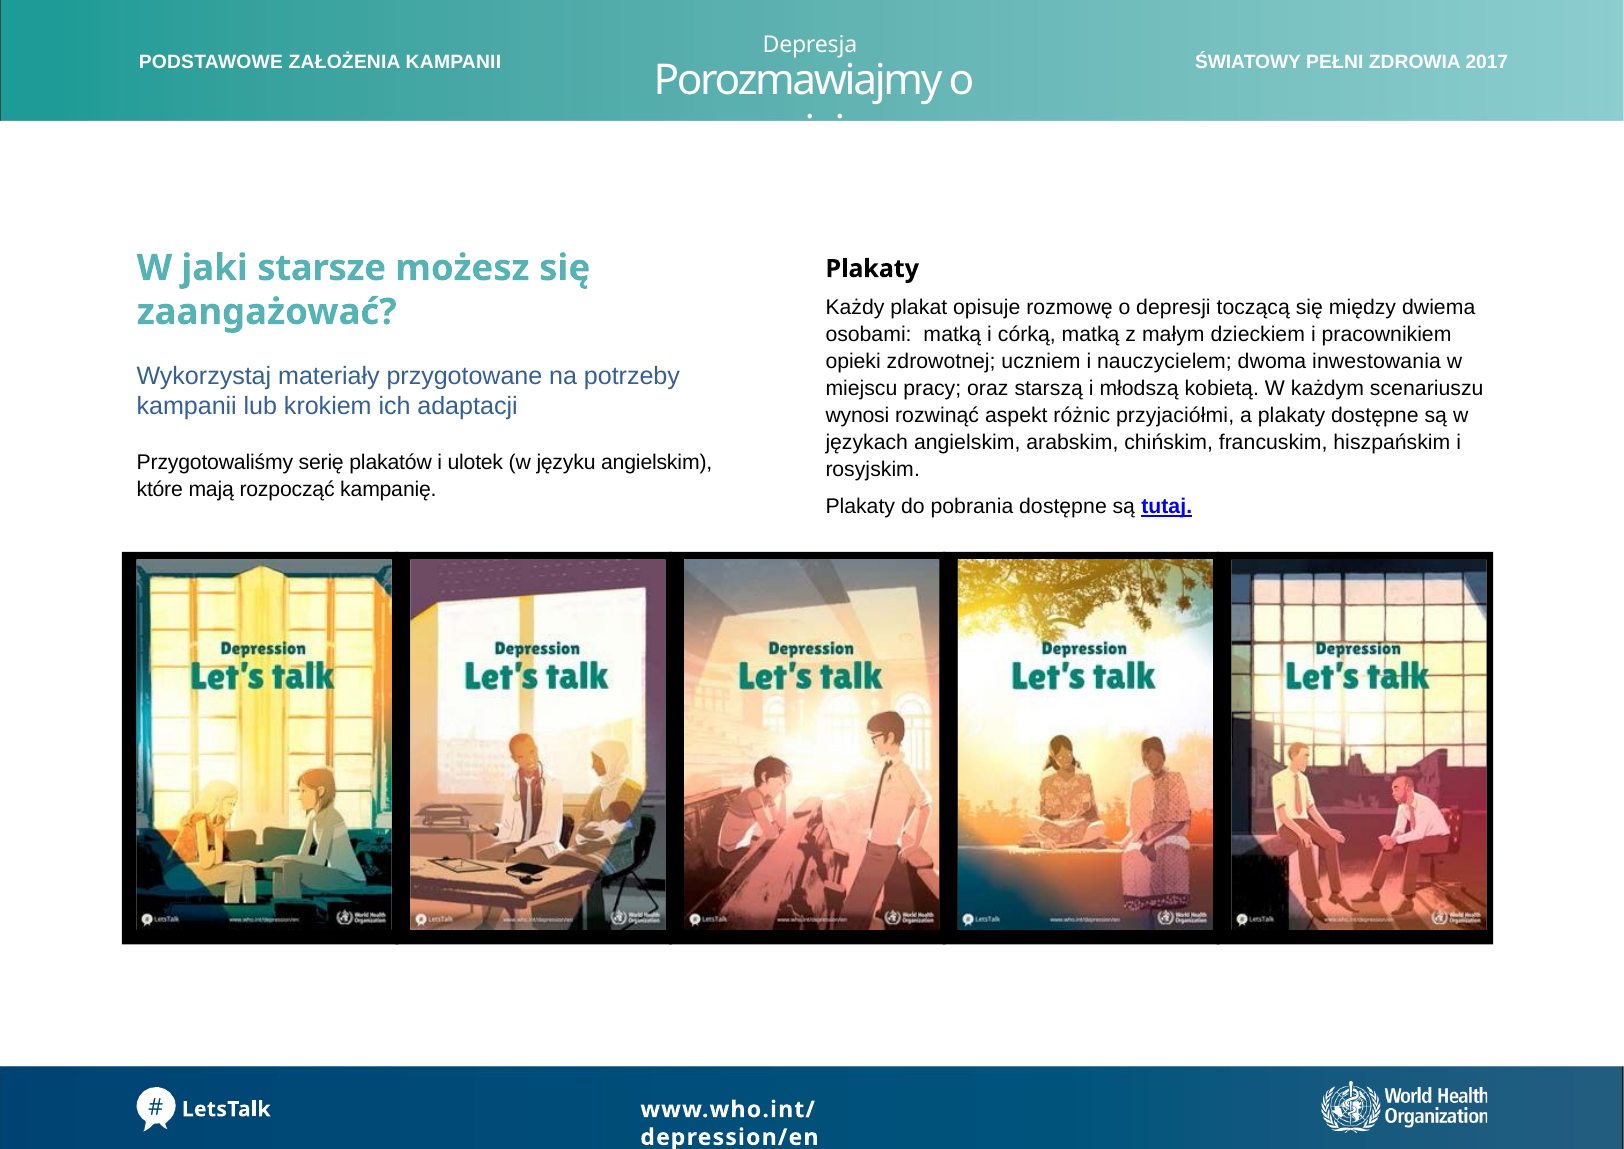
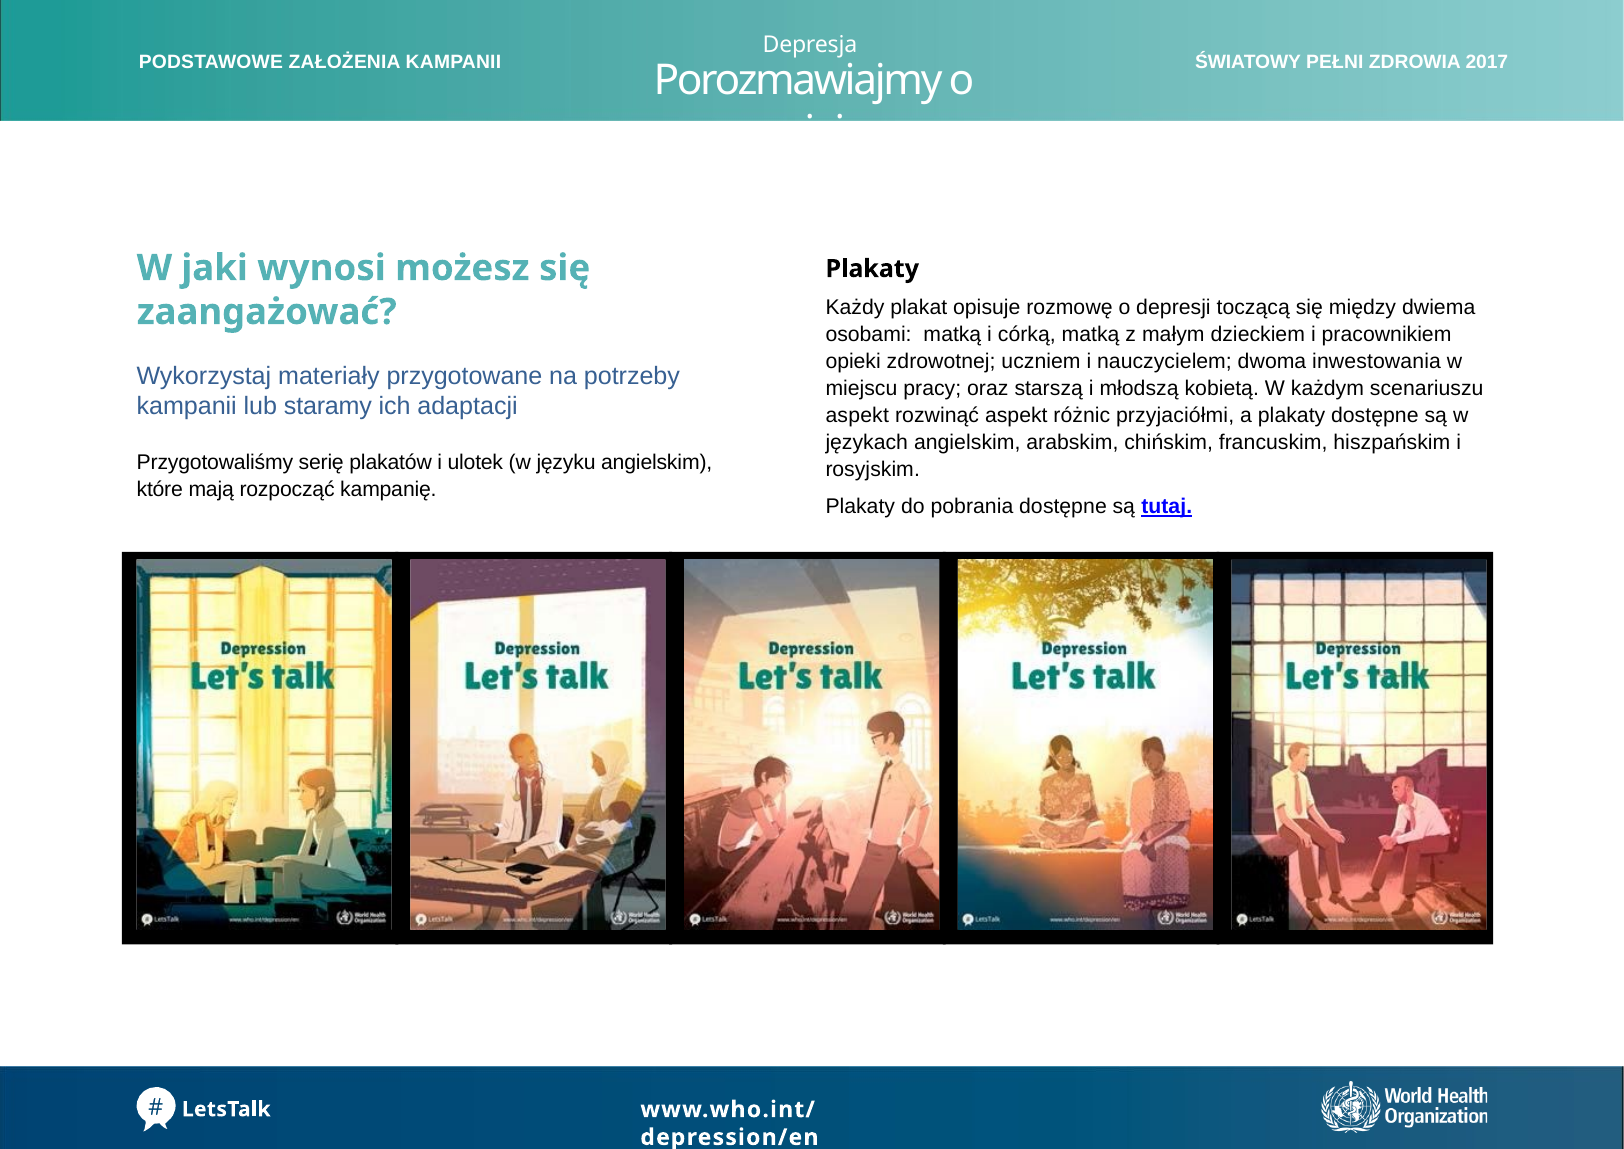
starsze: starsze -> wynosi (321, 268)
krokiem: krokiem -> staramy (328, 406)
wynosi: wynosi -> aspekt (857, 416)
